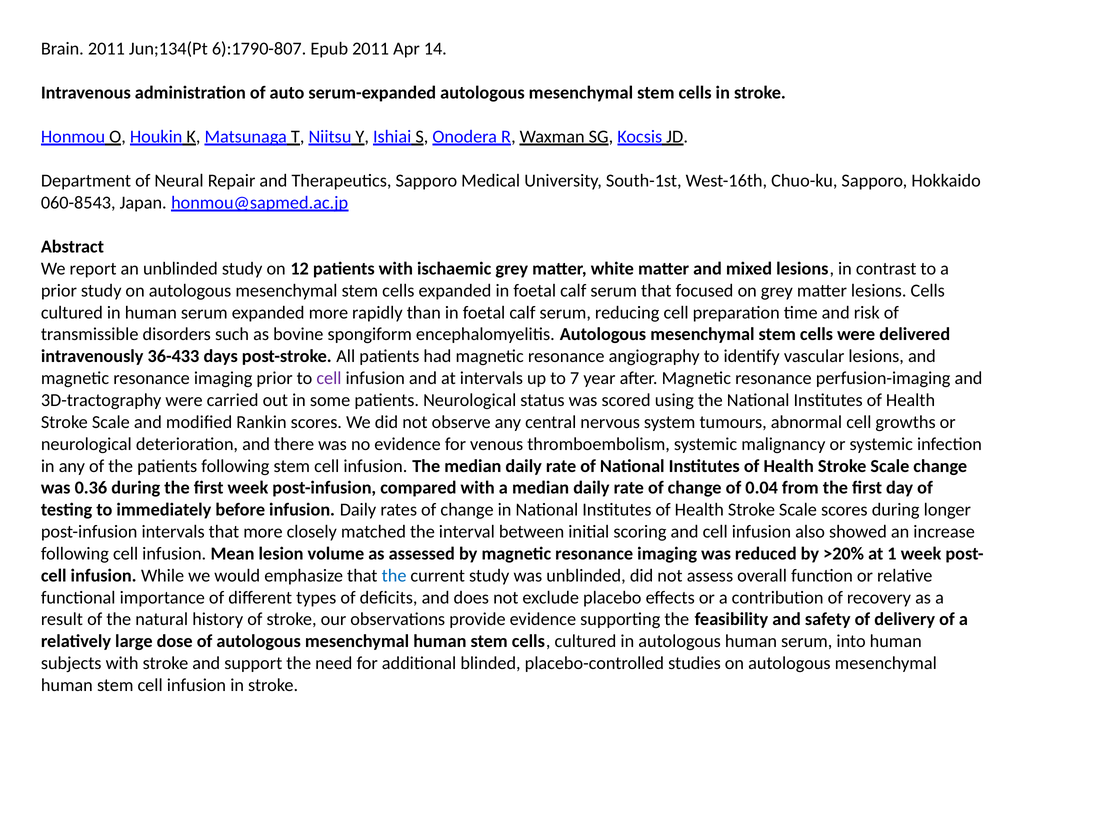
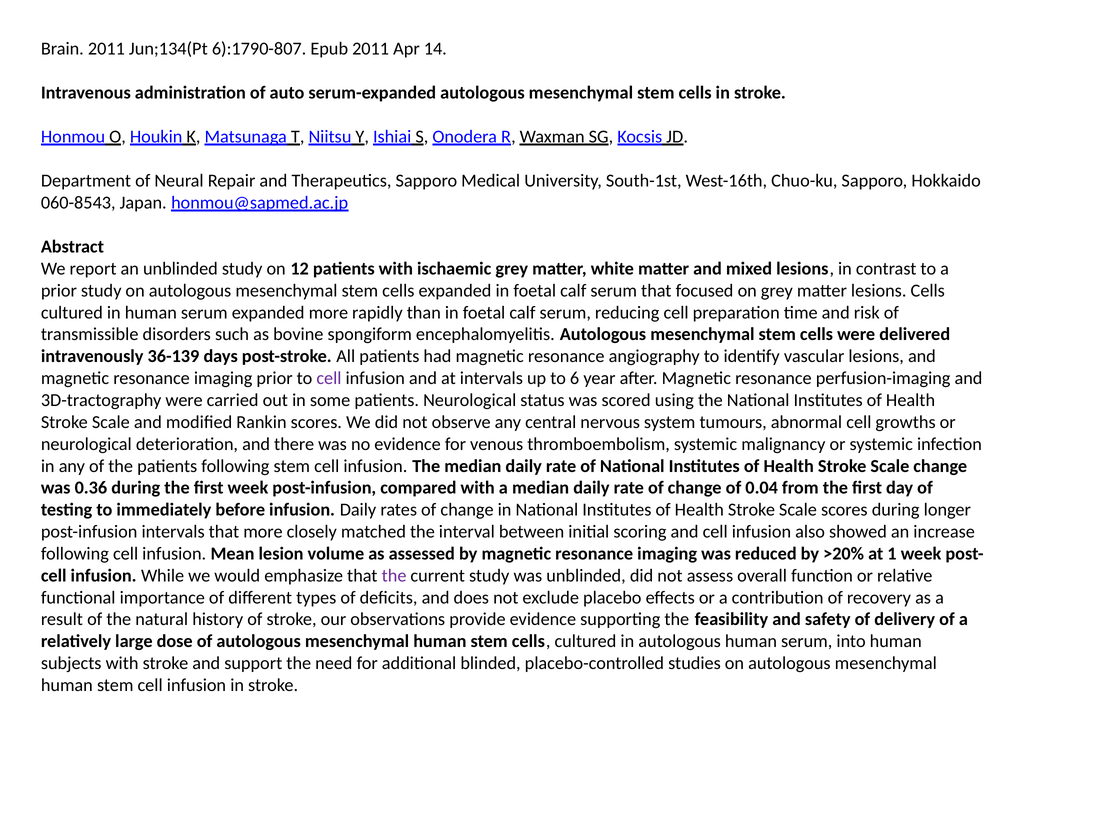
36-433: 36-433 -> 36-139 (173, 356)
7: 7 -> 6 (575, 378)
the colour: blue -> purple (394, 576)
